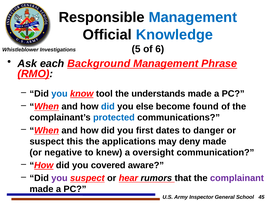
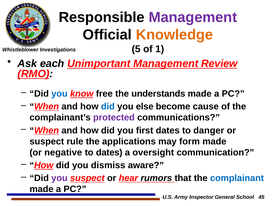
Management colour: blue -> purple (193, 17)
Knowledge colour: blue -> orange (174, 35)
6: 6 -> 1 (160, 49)
Background: Background -> Unimportant (99, 63)
Phrase: Phrase -> Review (219, 63)
tool: tool -> free (104, 93)
found: found -> cause (206, 106)
protected colour: blue -> purple (114, 117)
this: this -> rule (75, 141)
deny: deny -> form (190, 141)
to knew: knew -> dates (109, 152)
covered: covered -> dismiss (108, 165)
complainant colour: purple -> blue (237, 178)
